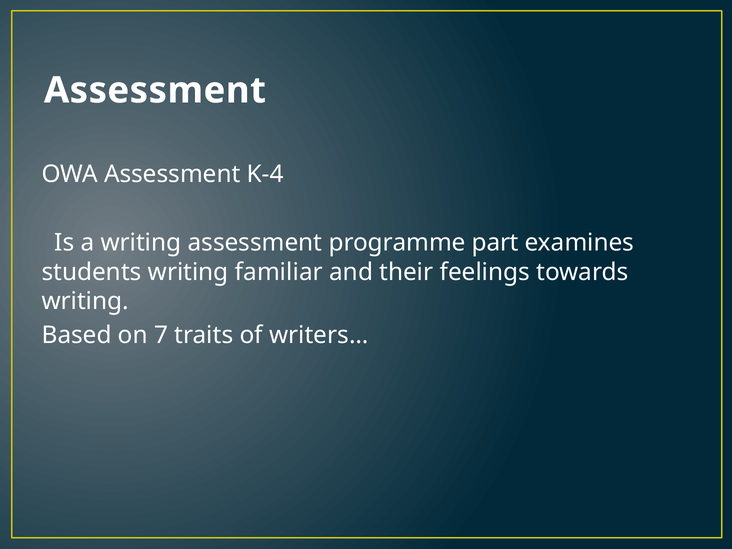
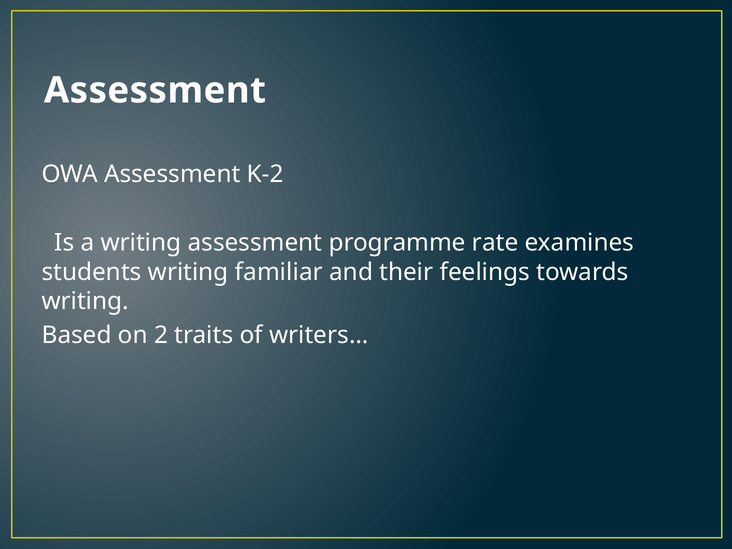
K-4: K-4 -> K-2 (265, 174)
part: part -> rate (495, 243)
7: 7 -> 2 (161, 335)
